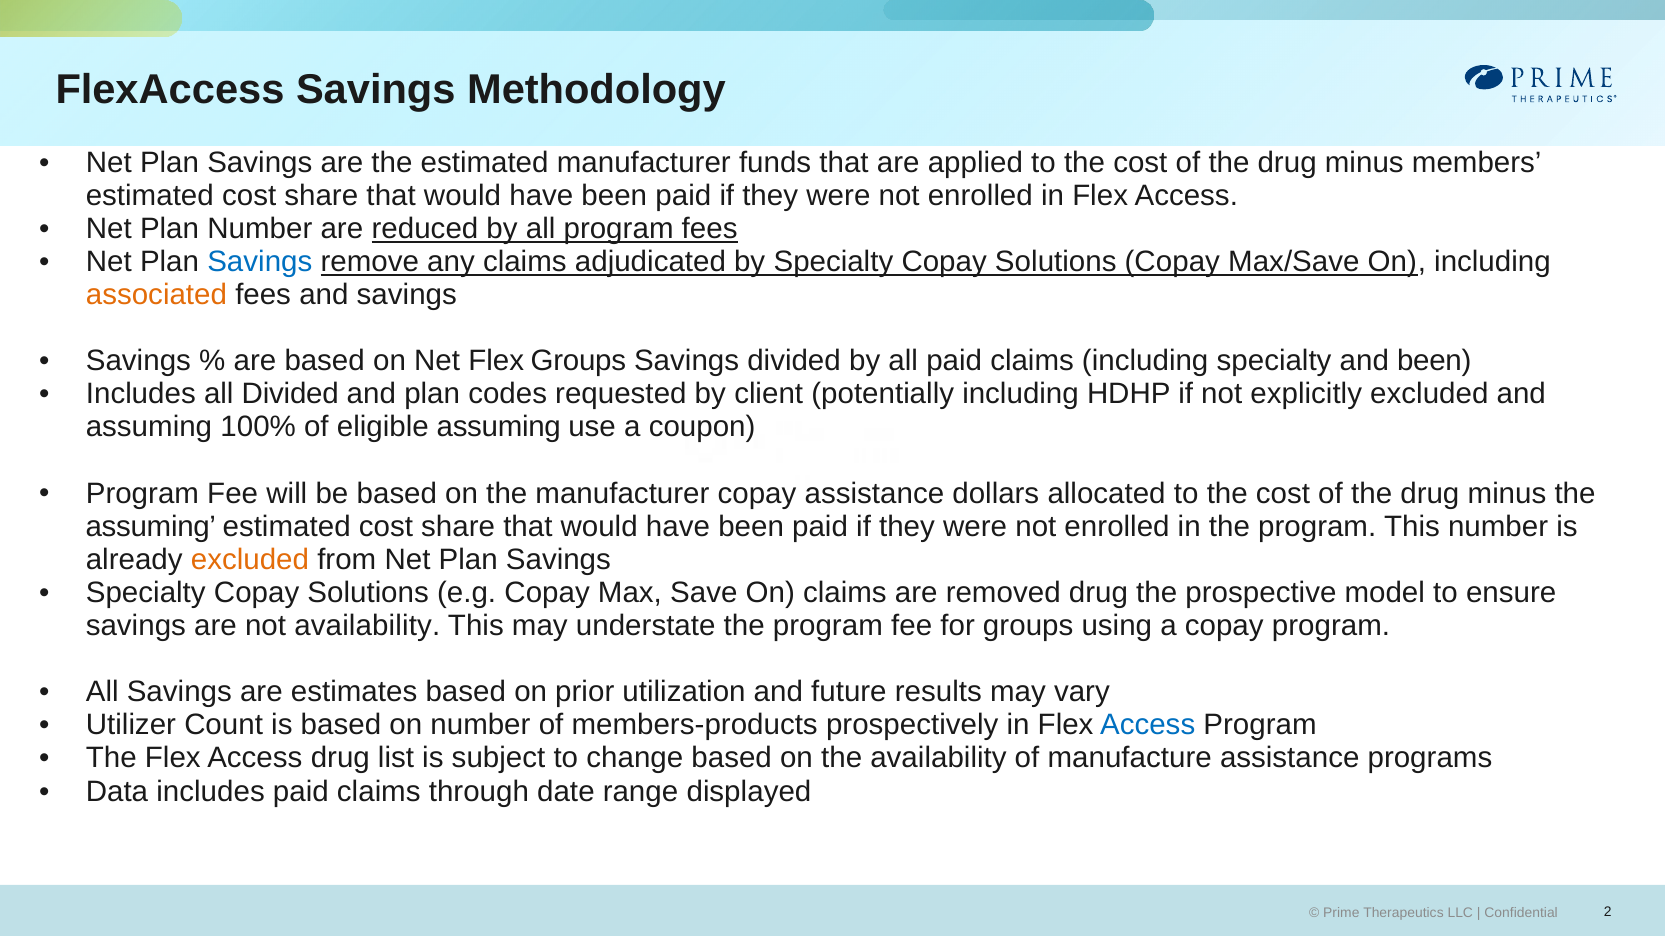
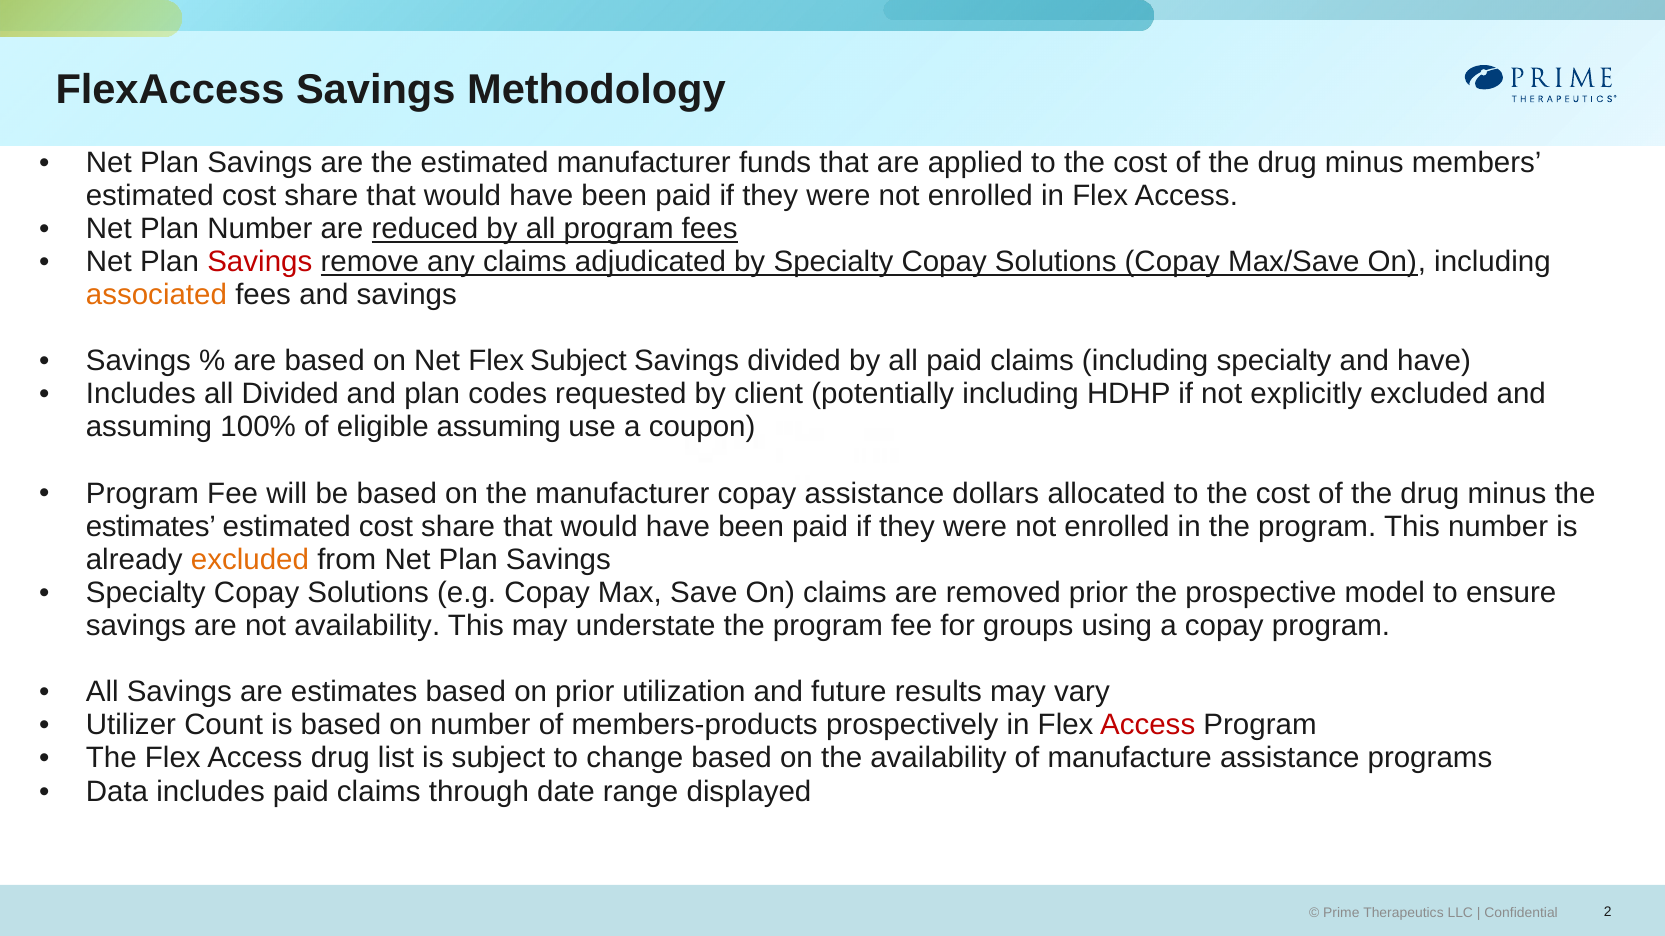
Savings colour: blue -> red (260, 262)
Flex Groups: Groups -> Subject (578, 361)
and been: been -> have (1434, 361)
assuming: assuming -> estimates (151, 527)
removed drug: drug -> prior (1098, 593)
Access colour: blue -> red (1148, 725)
